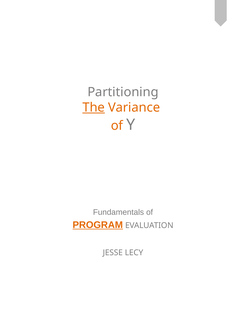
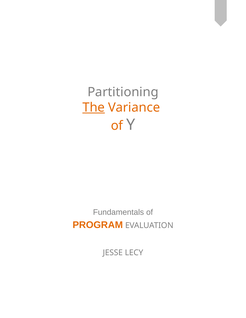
PROGRAM underline: present -> none (98, 225)
